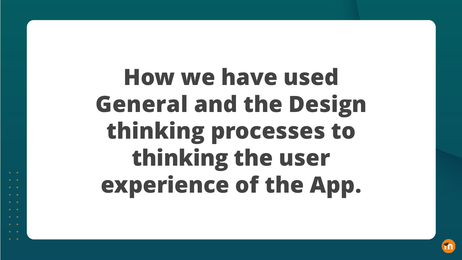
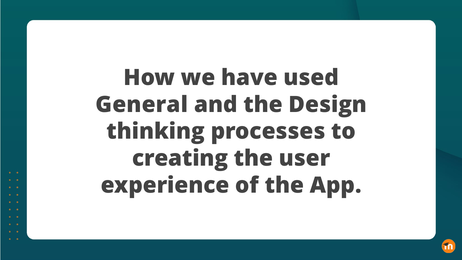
thinking: thinking -> creating (180, 158)
